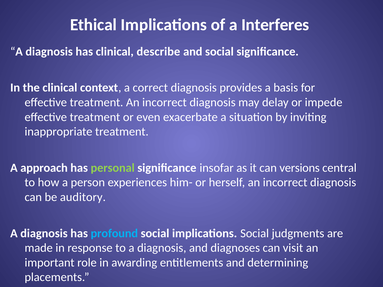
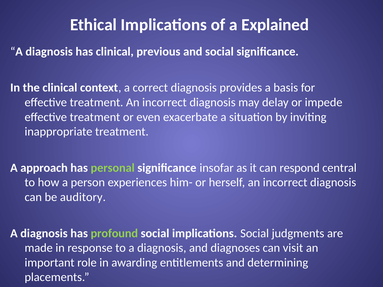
Interferes: Interferes -> Explained (275, 25)
describe: describe -> previous (158, 52)
versions: versions -> respond (300, 168)
profound colour: light blue -> light green (114, 233)
